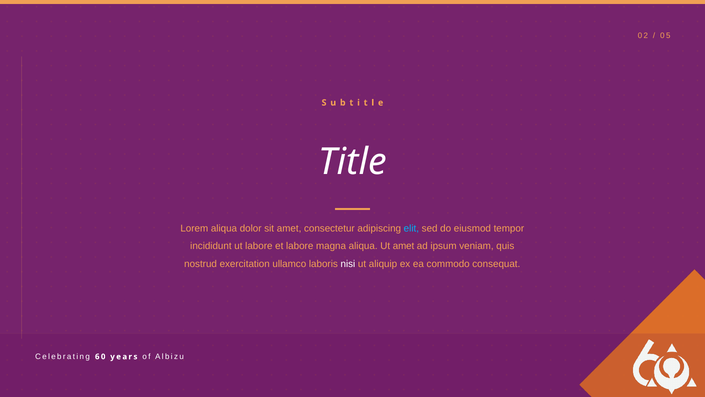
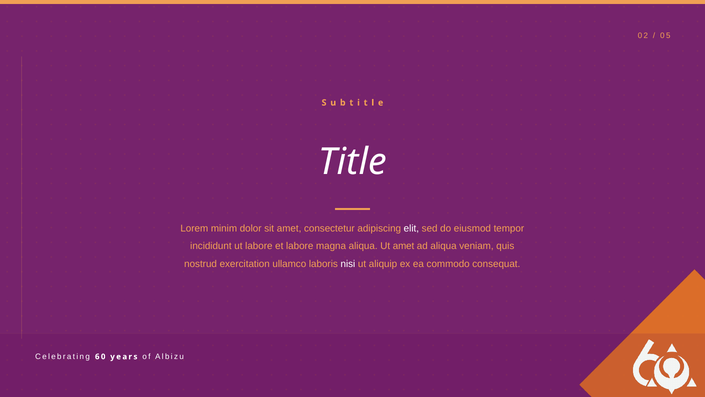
Lorem aliqua: aliqua -> minim (224, 228)
elit colour: light blue -> white (411, 228)
ad ipsum: ipsum -> aliqua (444, 246)
